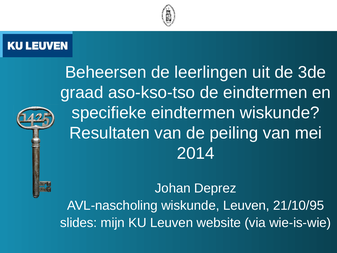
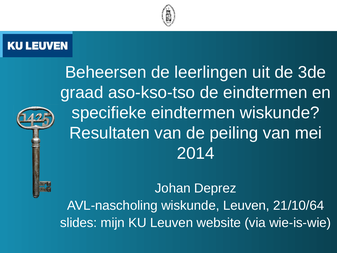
21/10/95: 21/10/95 -> 21/10/64 (299, 205)
